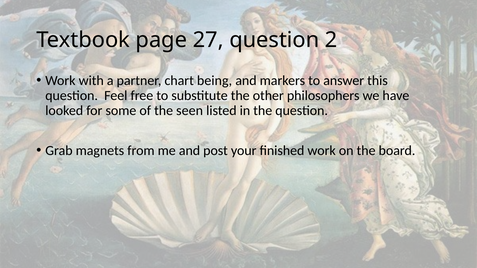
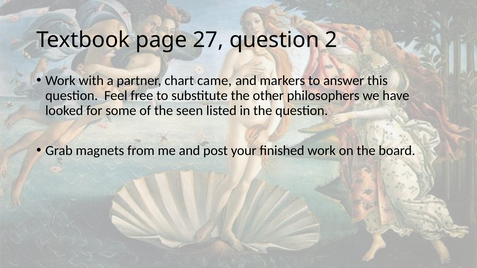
being: being -> came (215, 81)
